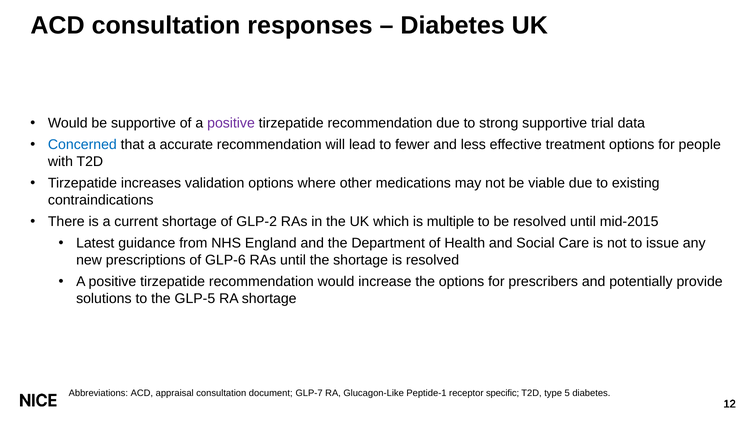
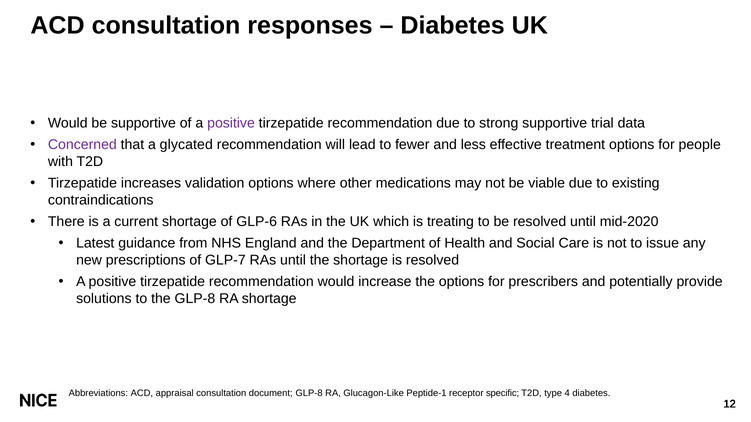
Concerned colour: blue -> purple (82, 145)
accurate: accurate -> glycated (186, 145)
GLP-2: GLP-2 -> GLP-6 (257, 222)
multiple: multiple -> treating (450, 222)
mid-2015: mid-2015 -> mid-2020 (629, 222)
GLP-6: GLP-6 -> GLP-7 (225, 260)
the GLP-5: GLP-5 -> GLP-8 (195, 299)
document GLP-7: GLP-7 -> GLP-8 (309, 394)
5: 5 -> 4 (567, 394)
